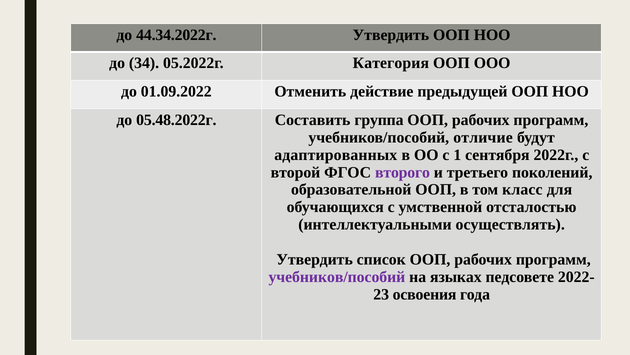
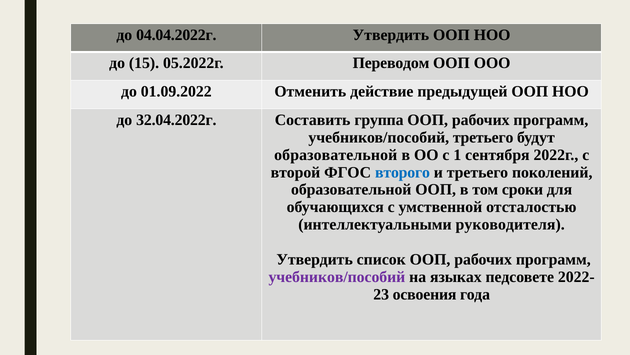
44.34.2022г: 44.34.2022г -> 04.04.2022г (176, 35)
34: 34 -> 15 (144, 63)
Категория: Категория -> Переводом (391, 63)
05.48.2022г: 05.48.2022г -> 32.04.2022г (176, 120)
учебников/пособий отличие: отличие -> третьего (483, 137)
адаптированных: адаптированных -> образовательной (336, 155)
второго colour: purple -> blue (403, 172)
класс: класс -> сроки (523, 189)
осуществлять: осуществлять -> руководителя (510, 224)
